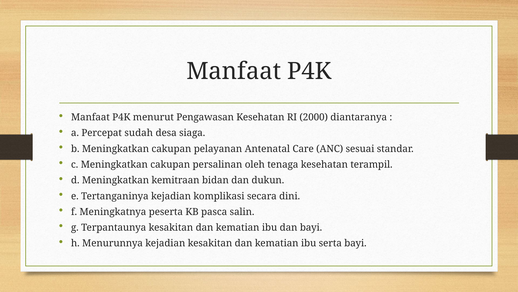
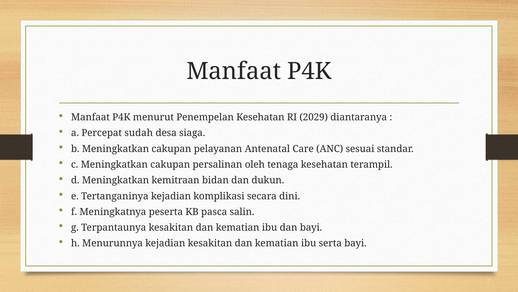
Pengawasan: Pengawasan -> Penempelan (205, 117)
2000: 2000 -> 2029 (314, 117)
